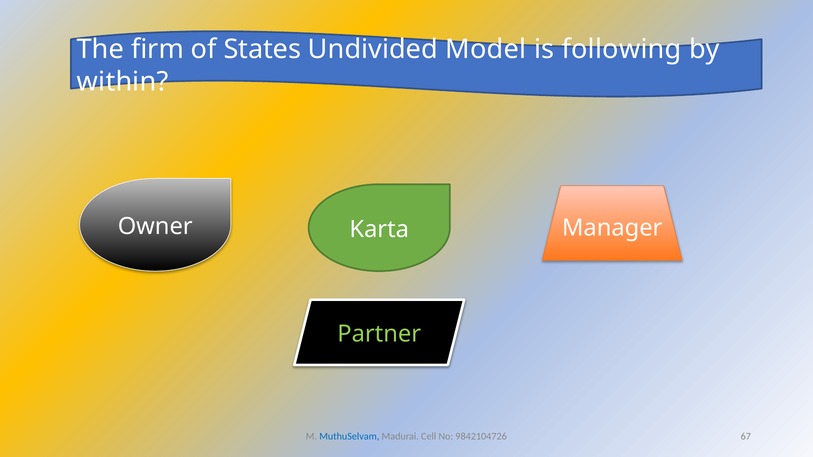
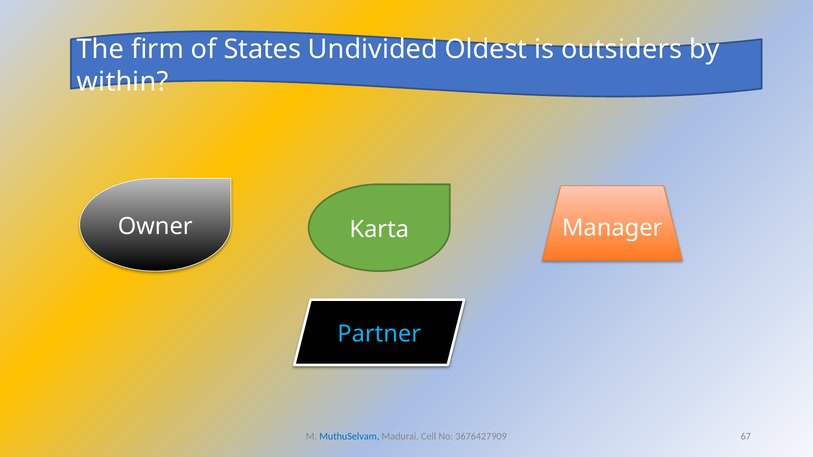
Model: Model -> Oldest (486, 50)
following: following -> outsiders (622, 50)
Partner colour: light green -> light blue (379, 334)
9842104726: 9842104726 -> 3676427909 (481, 437)
